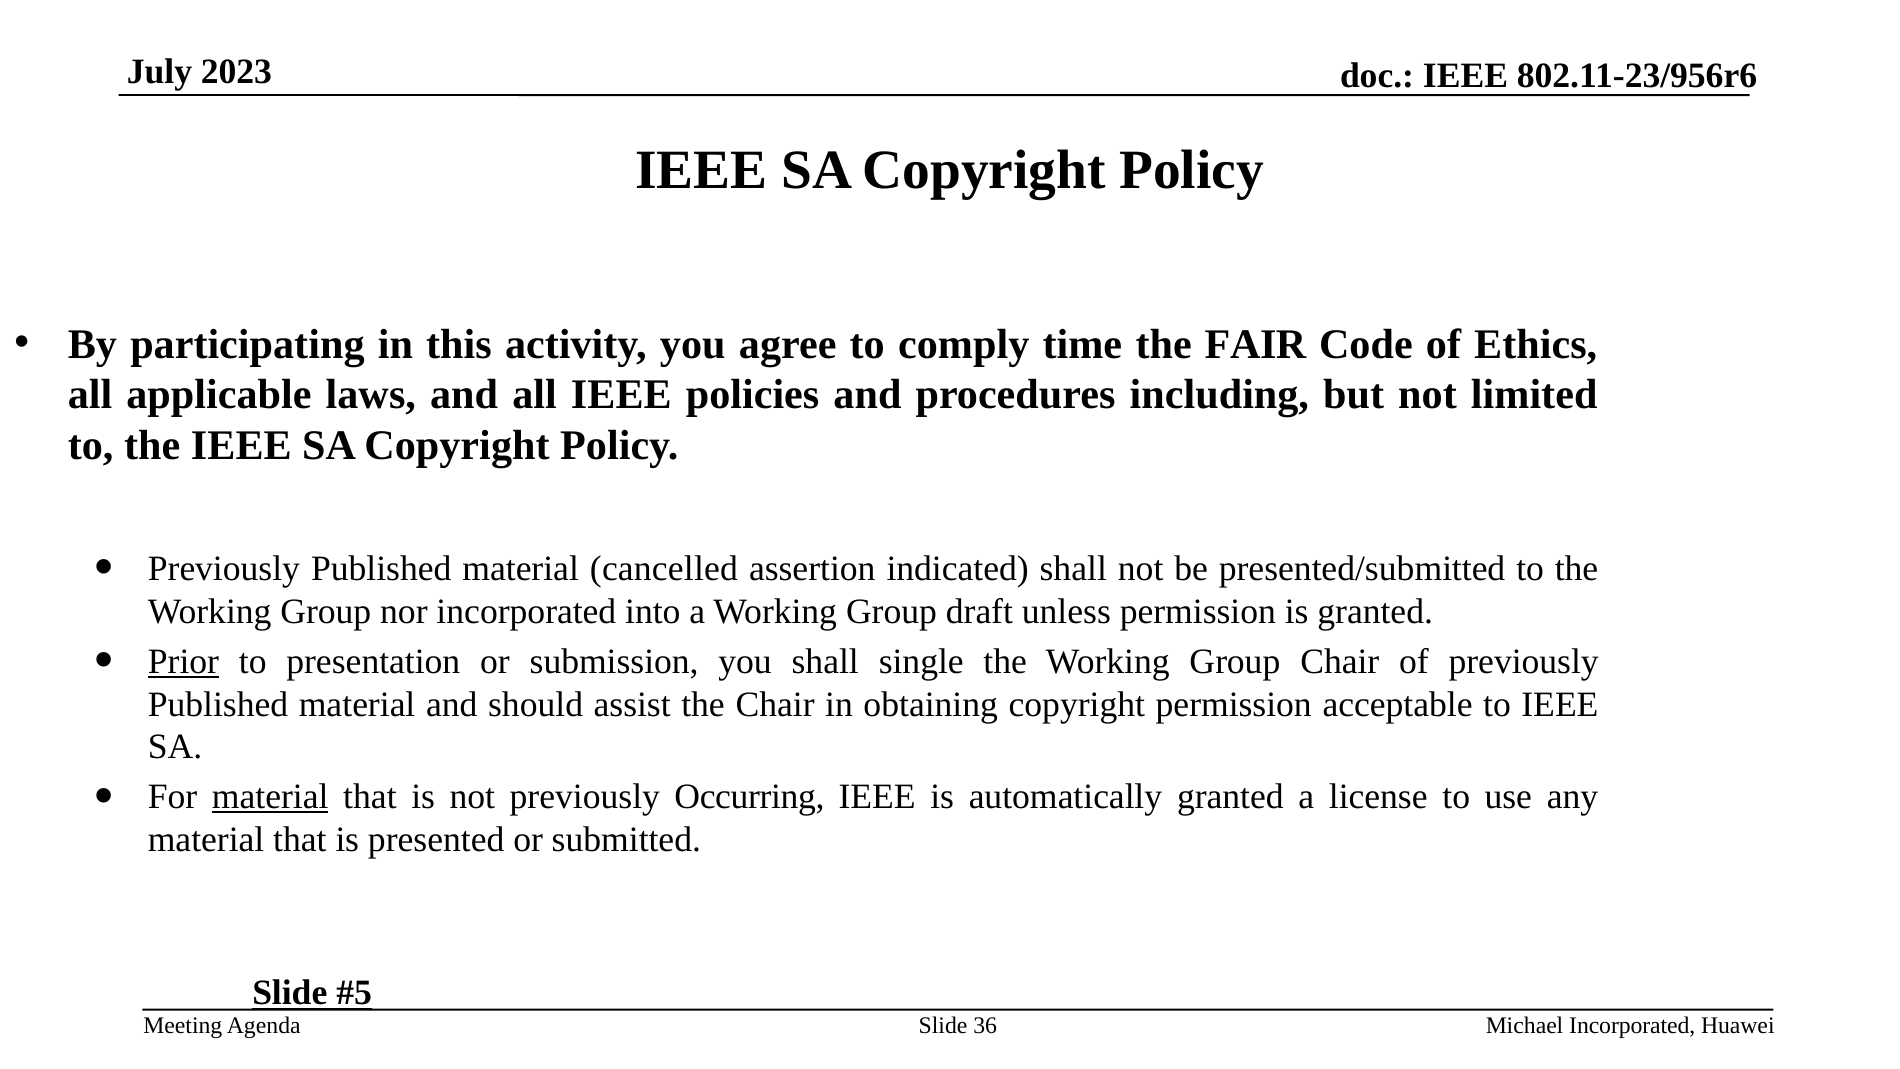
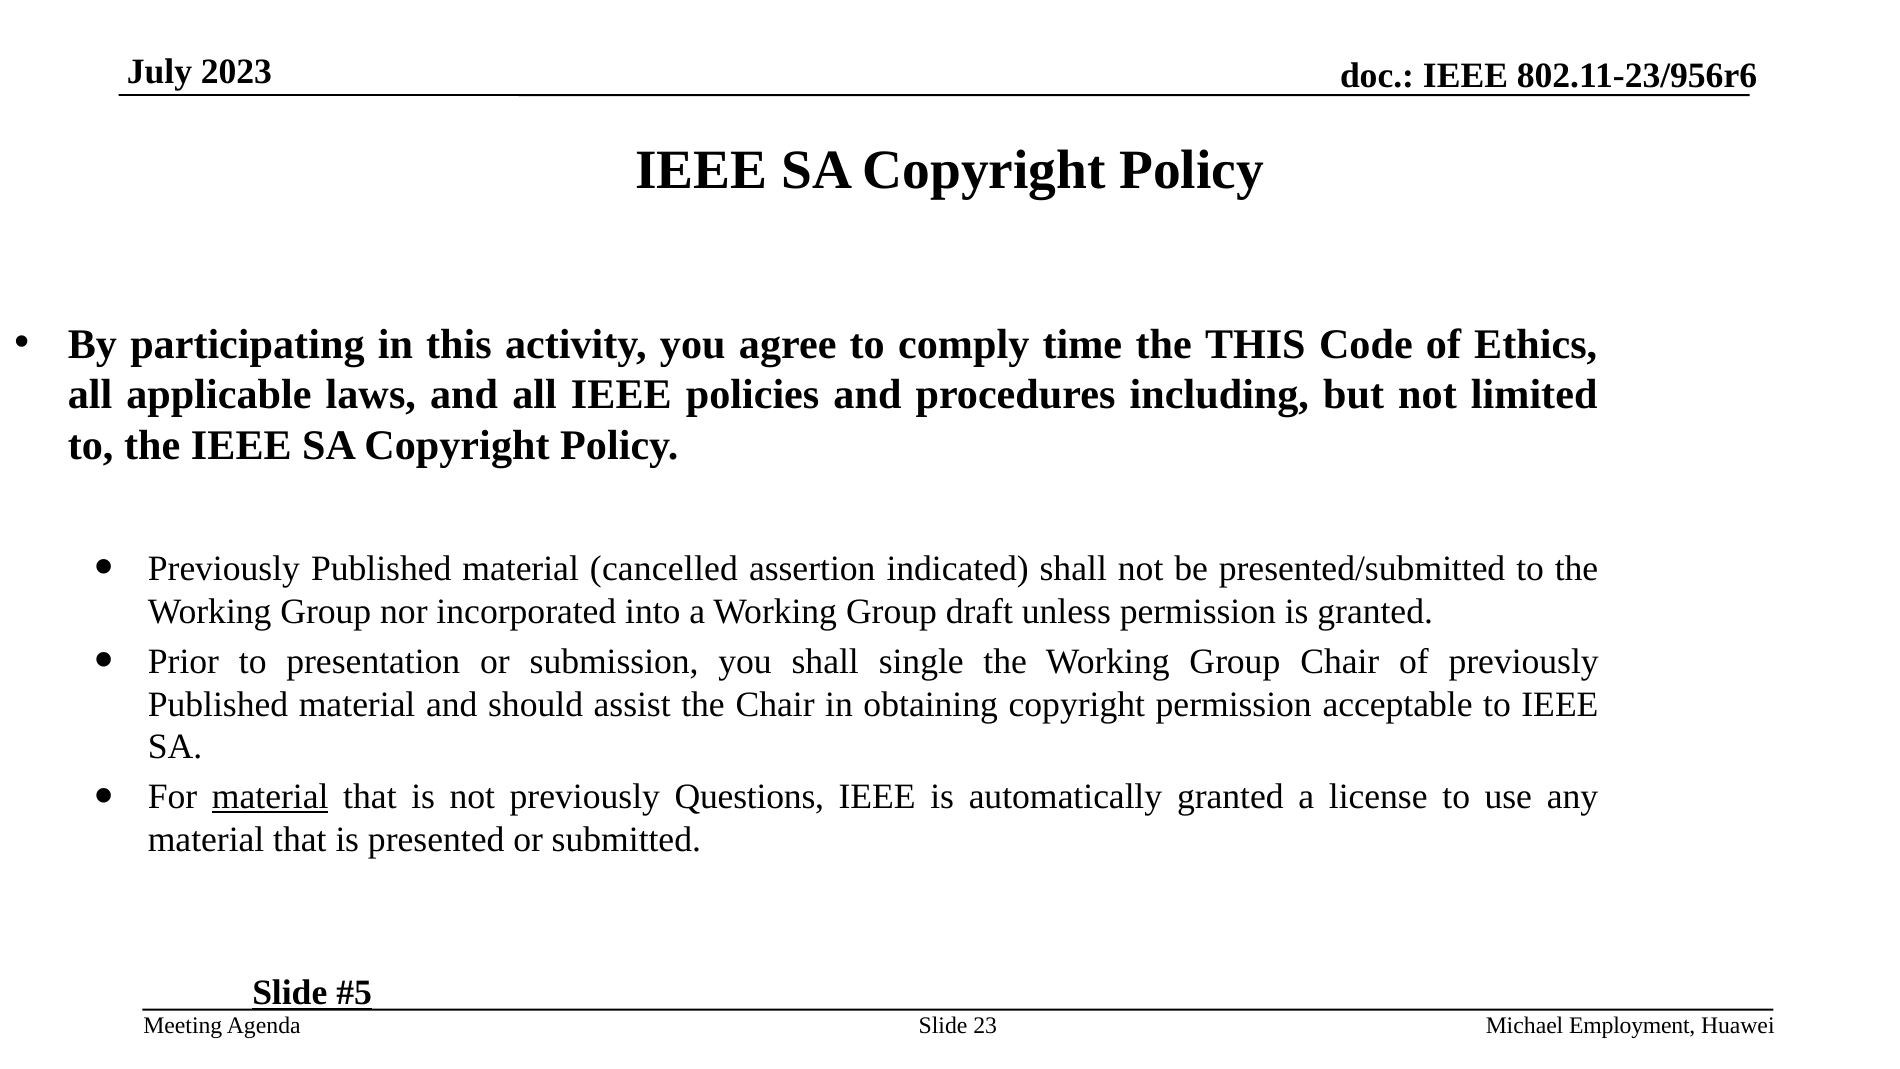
the FAIR: FAIR -> THIS (1255, 344)
Prior underline: present -> none (184, 661)
Occurring: Occurring -> Questions (749, 797)
36: 36 -> 23 (985, 1025)
Michael Incorporated: Incorporated -> Employment (1632, 1025)
